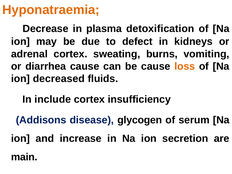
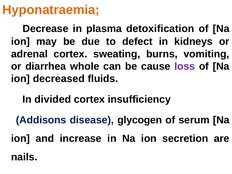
diarrhea cause: cause -> whole (85, 66)
loss colour: orange -> purple (185, 66)
include: include -> divided (53, 99)
main: main -> nails (24, 157)
